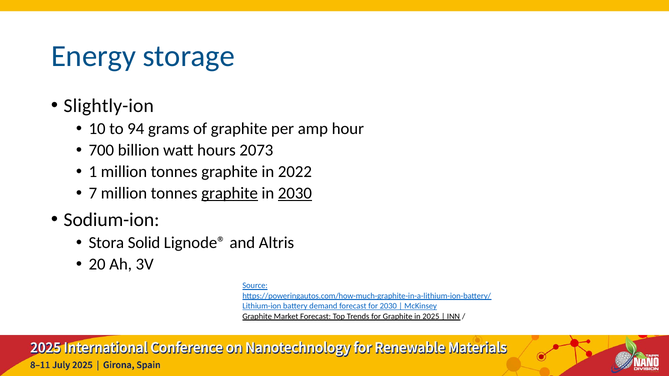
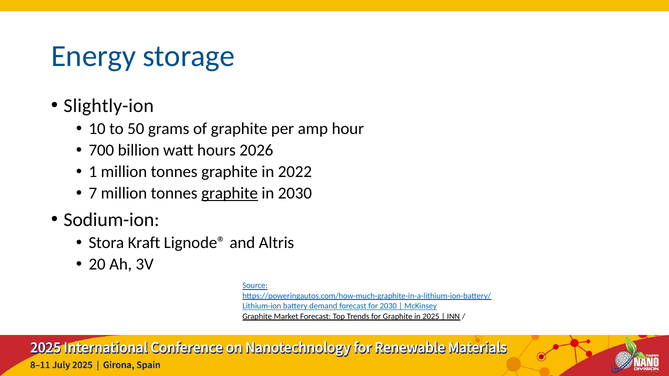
94: 94 -> 50 (136, 129)
2073: 2073 -> 2026 (256, 150)
2030 underline: present -> none (295, 193)
Solid: Solid -> Kraft (144, 243)
